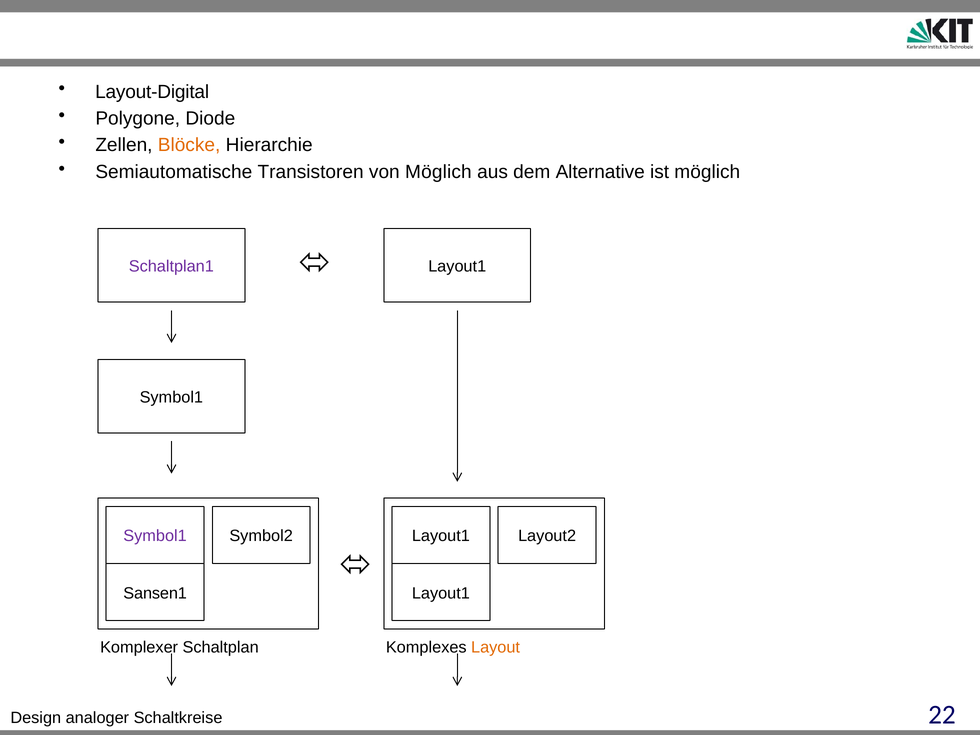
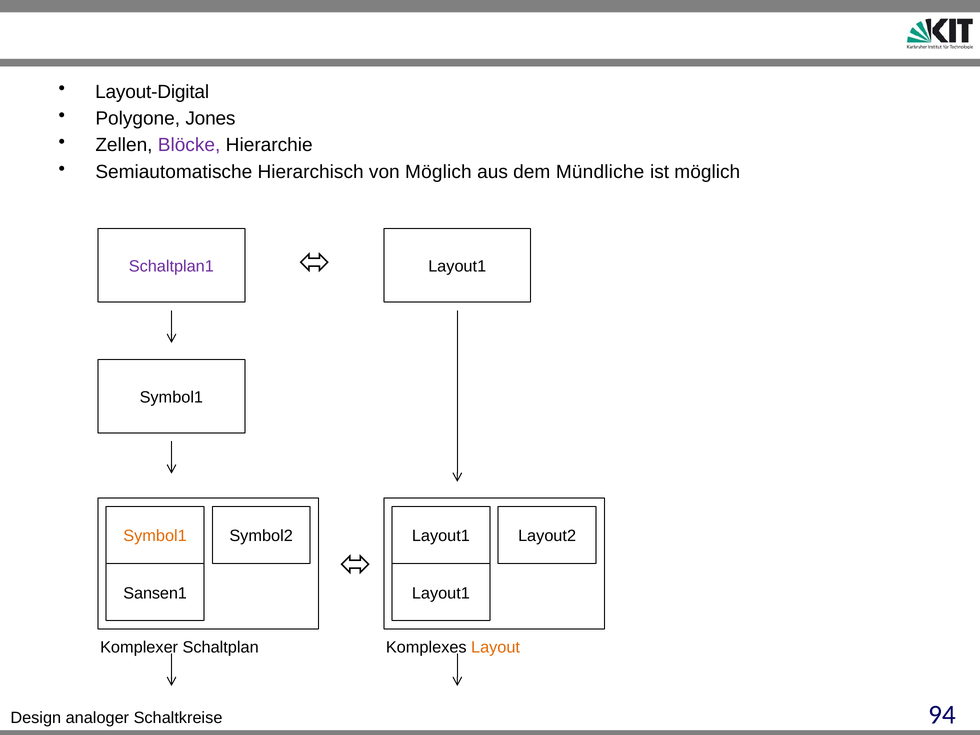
Diode: Diode -> Jones (210, 118)
Blöcke colour: orange -> purple (189, 145)
Transistoren: Transistoren -> Hierarchisch (311, 172)
Alternative: Alternative -> Mündliche (600, 172)
Symbol1 colour: purple -> orange (155, 536)
22: 22 -> 94 (942, 715)
